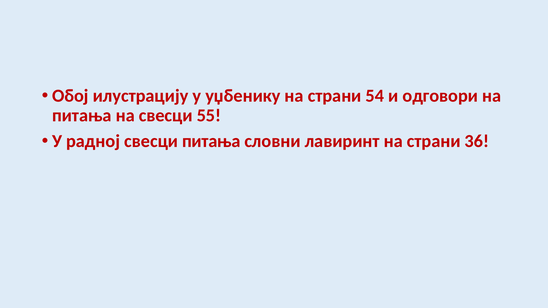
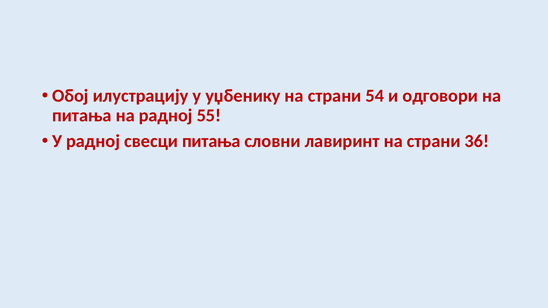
на свесци: свесци -> радној (166, 116)
